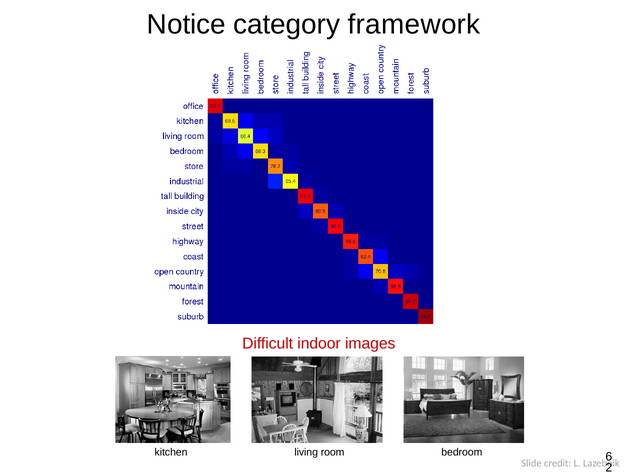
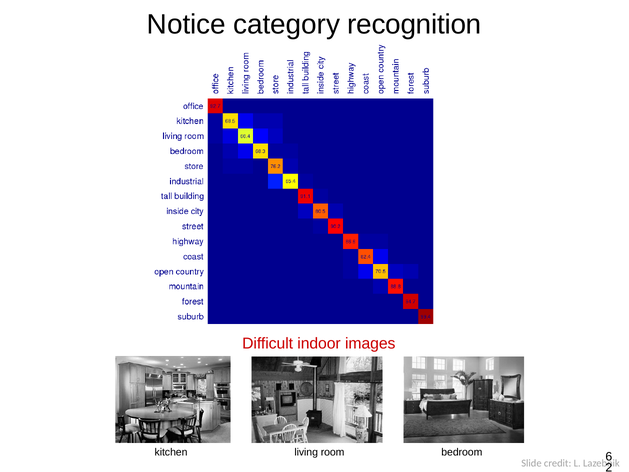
framework: framework -> recognition (414, 25)
